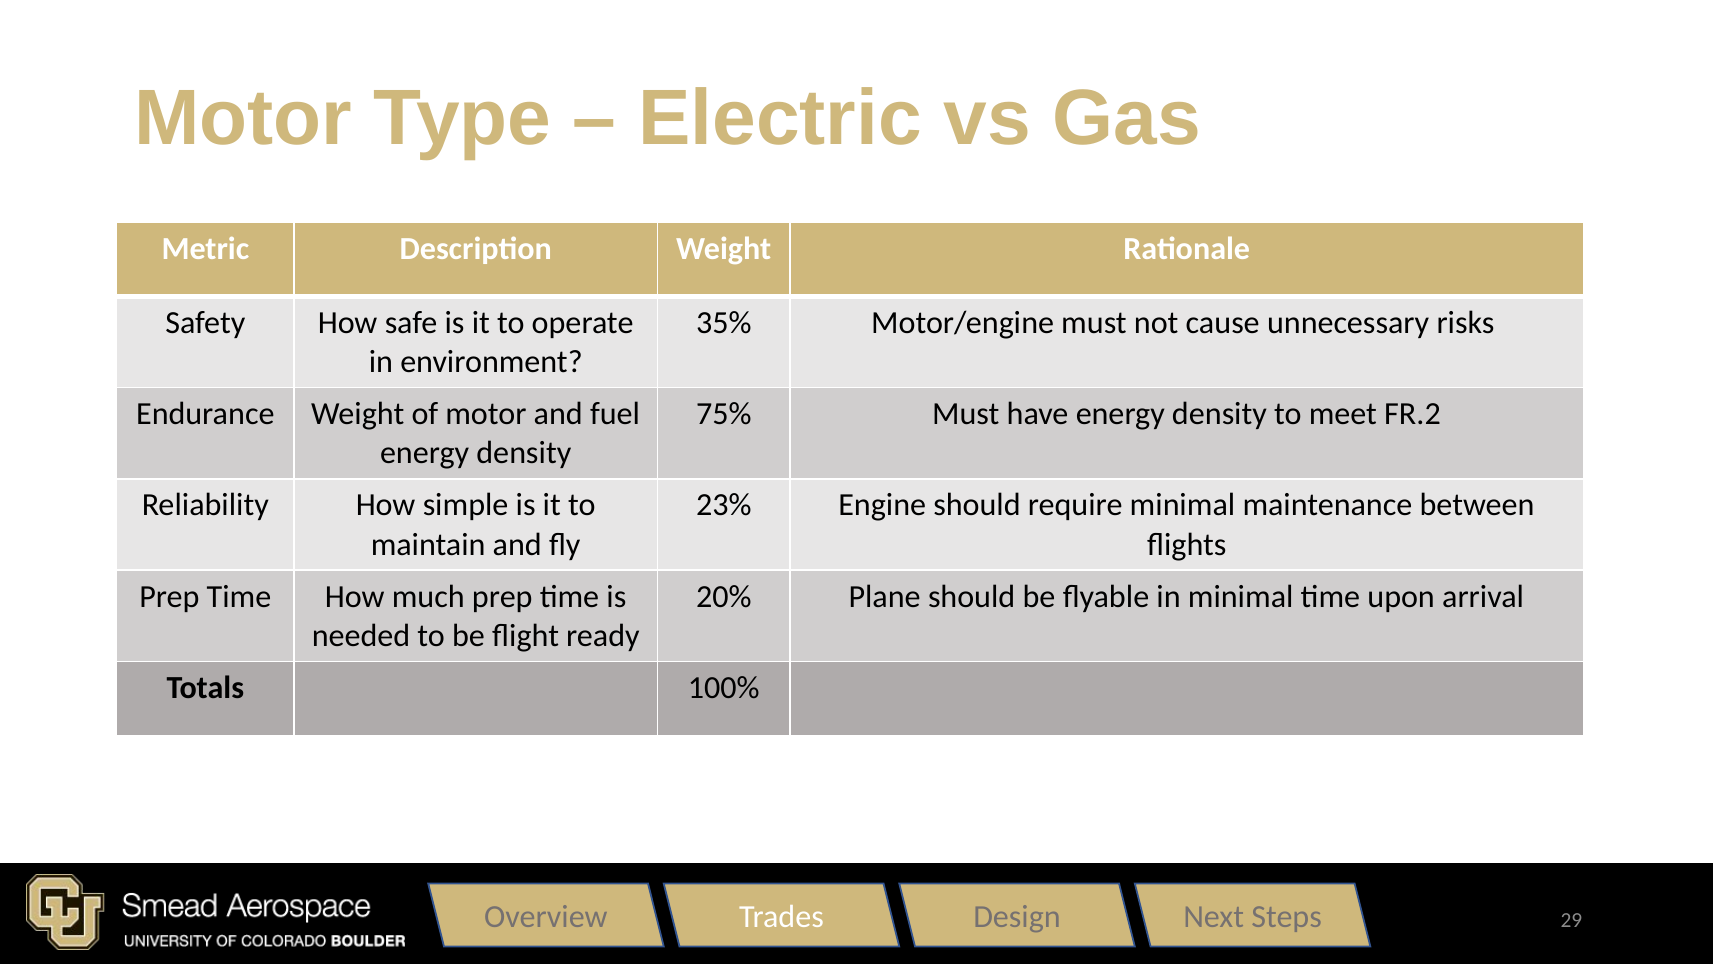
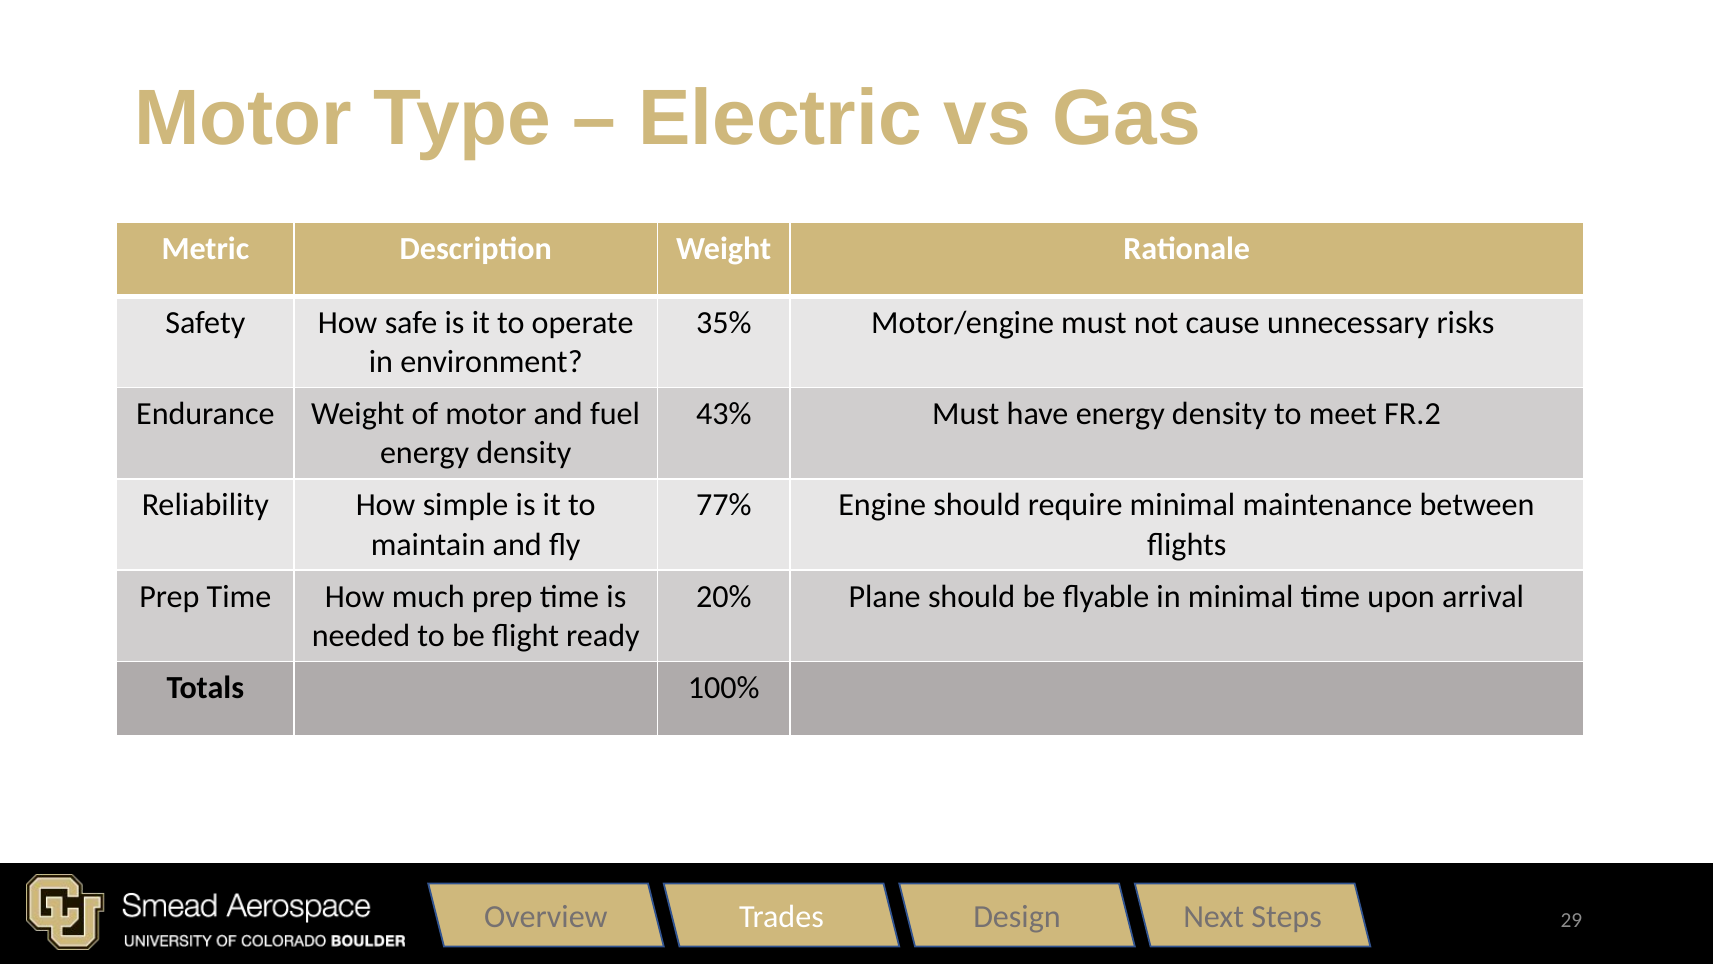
75%: 75% -> 43% (724, 414)
23%: 23% -> 77% (724, 505)
